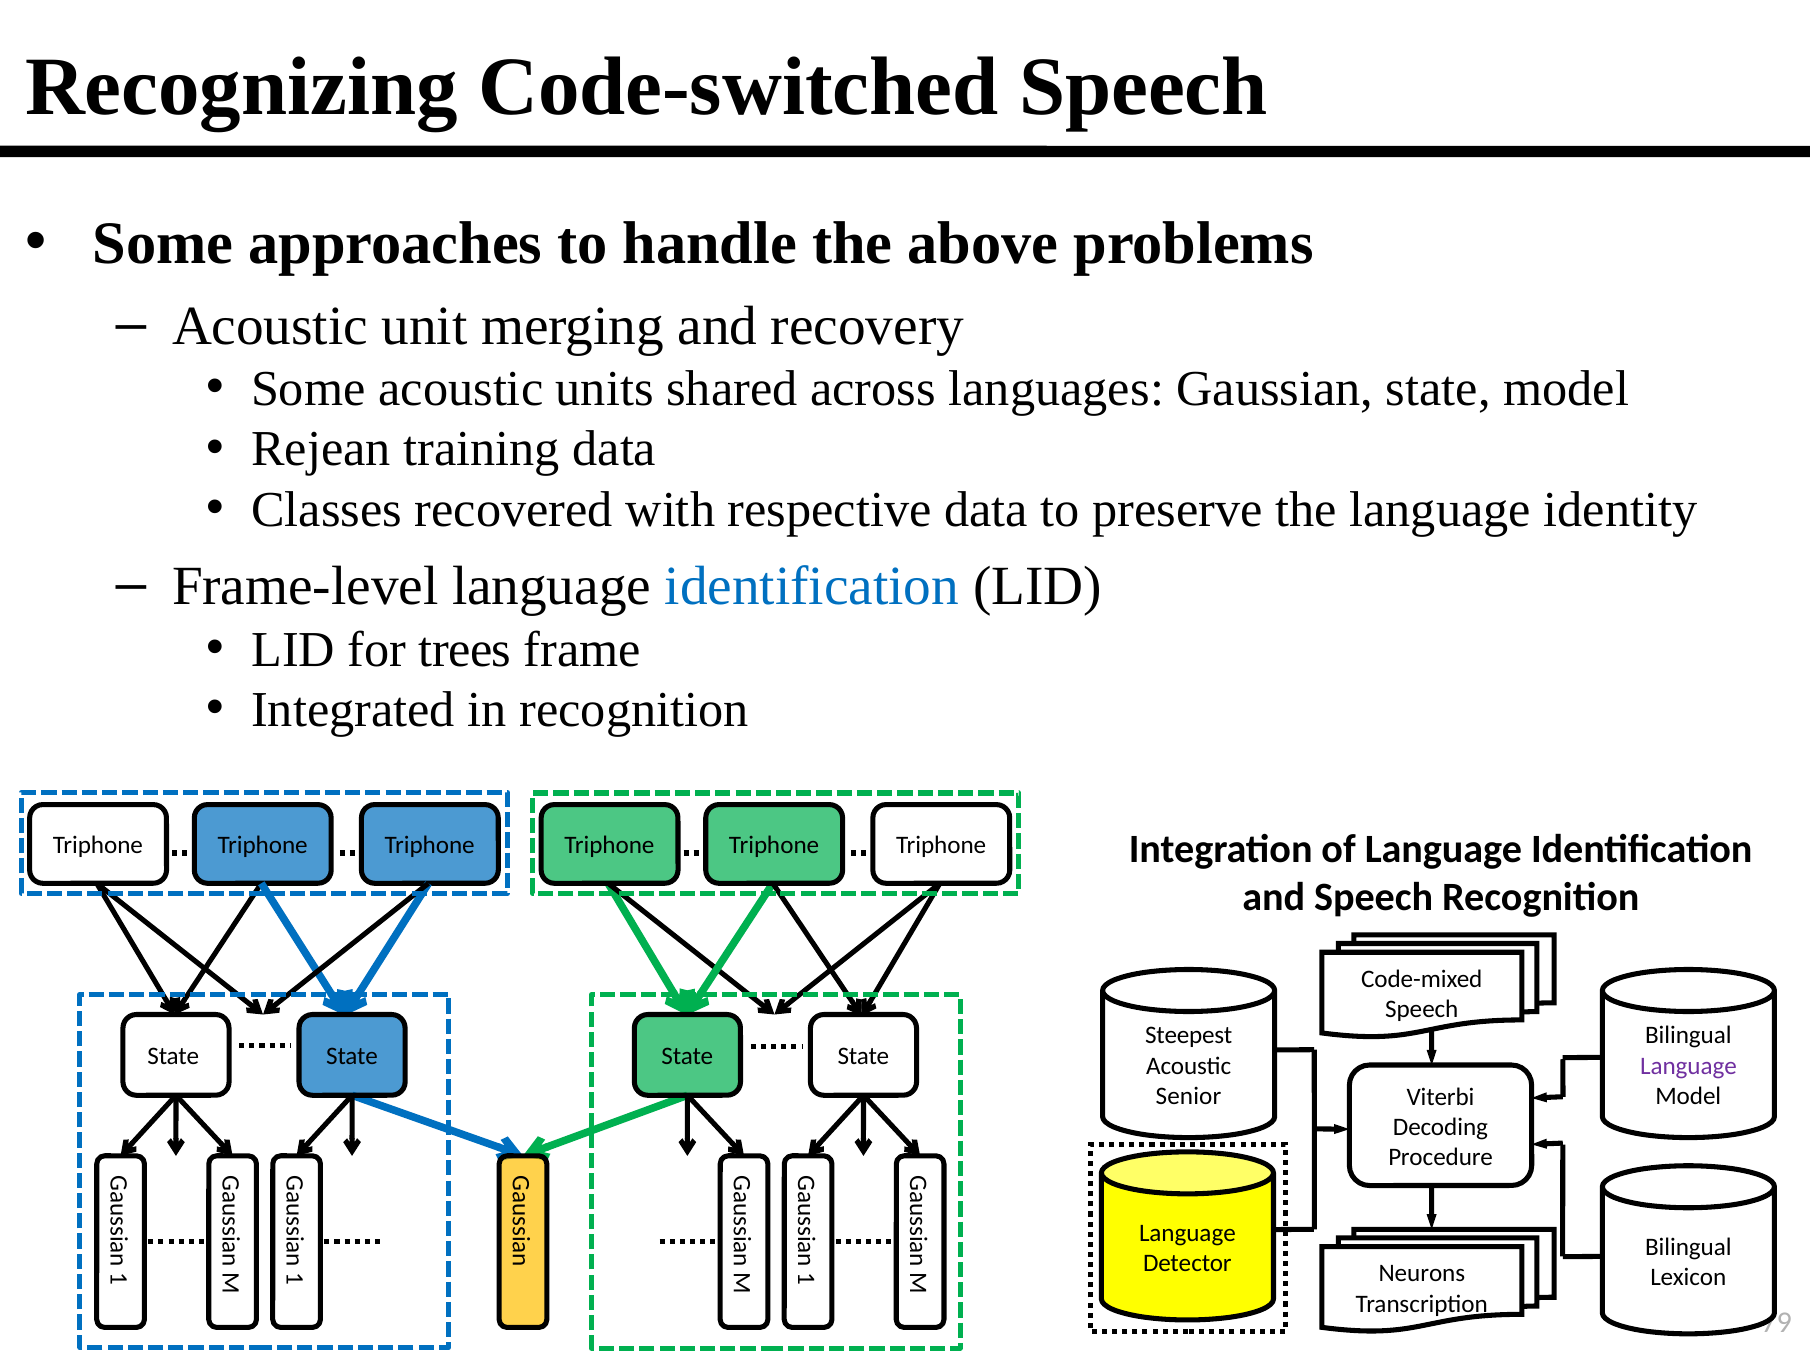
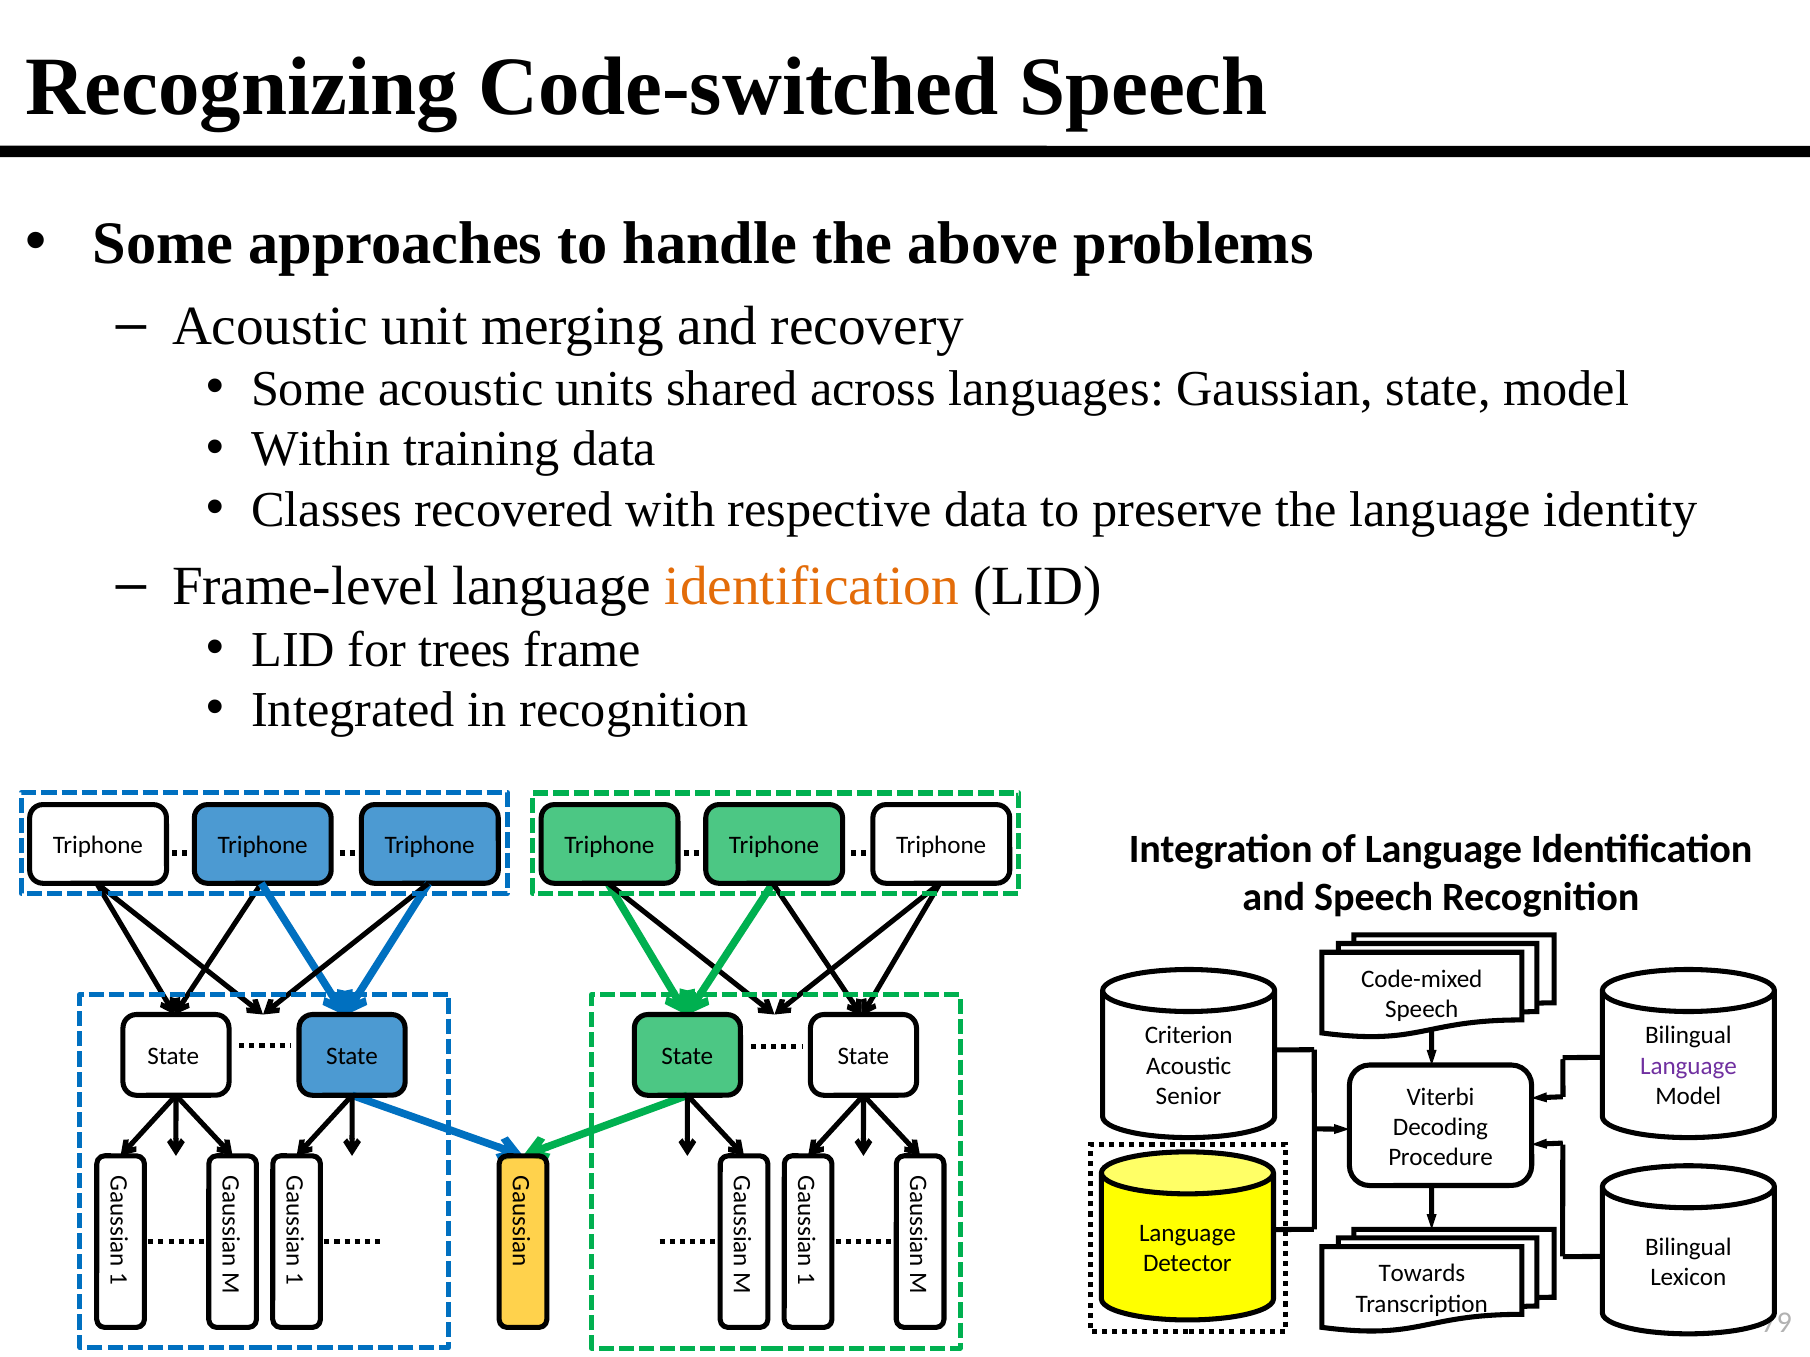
Rejean: Rejean -> Within (321, 450)
identification colour: blue -> orange (812, 587)
Steepest: Steepest -> Criterion (1189, 1036)
Neurons: Neurons -> Towards (1422, 1274)
